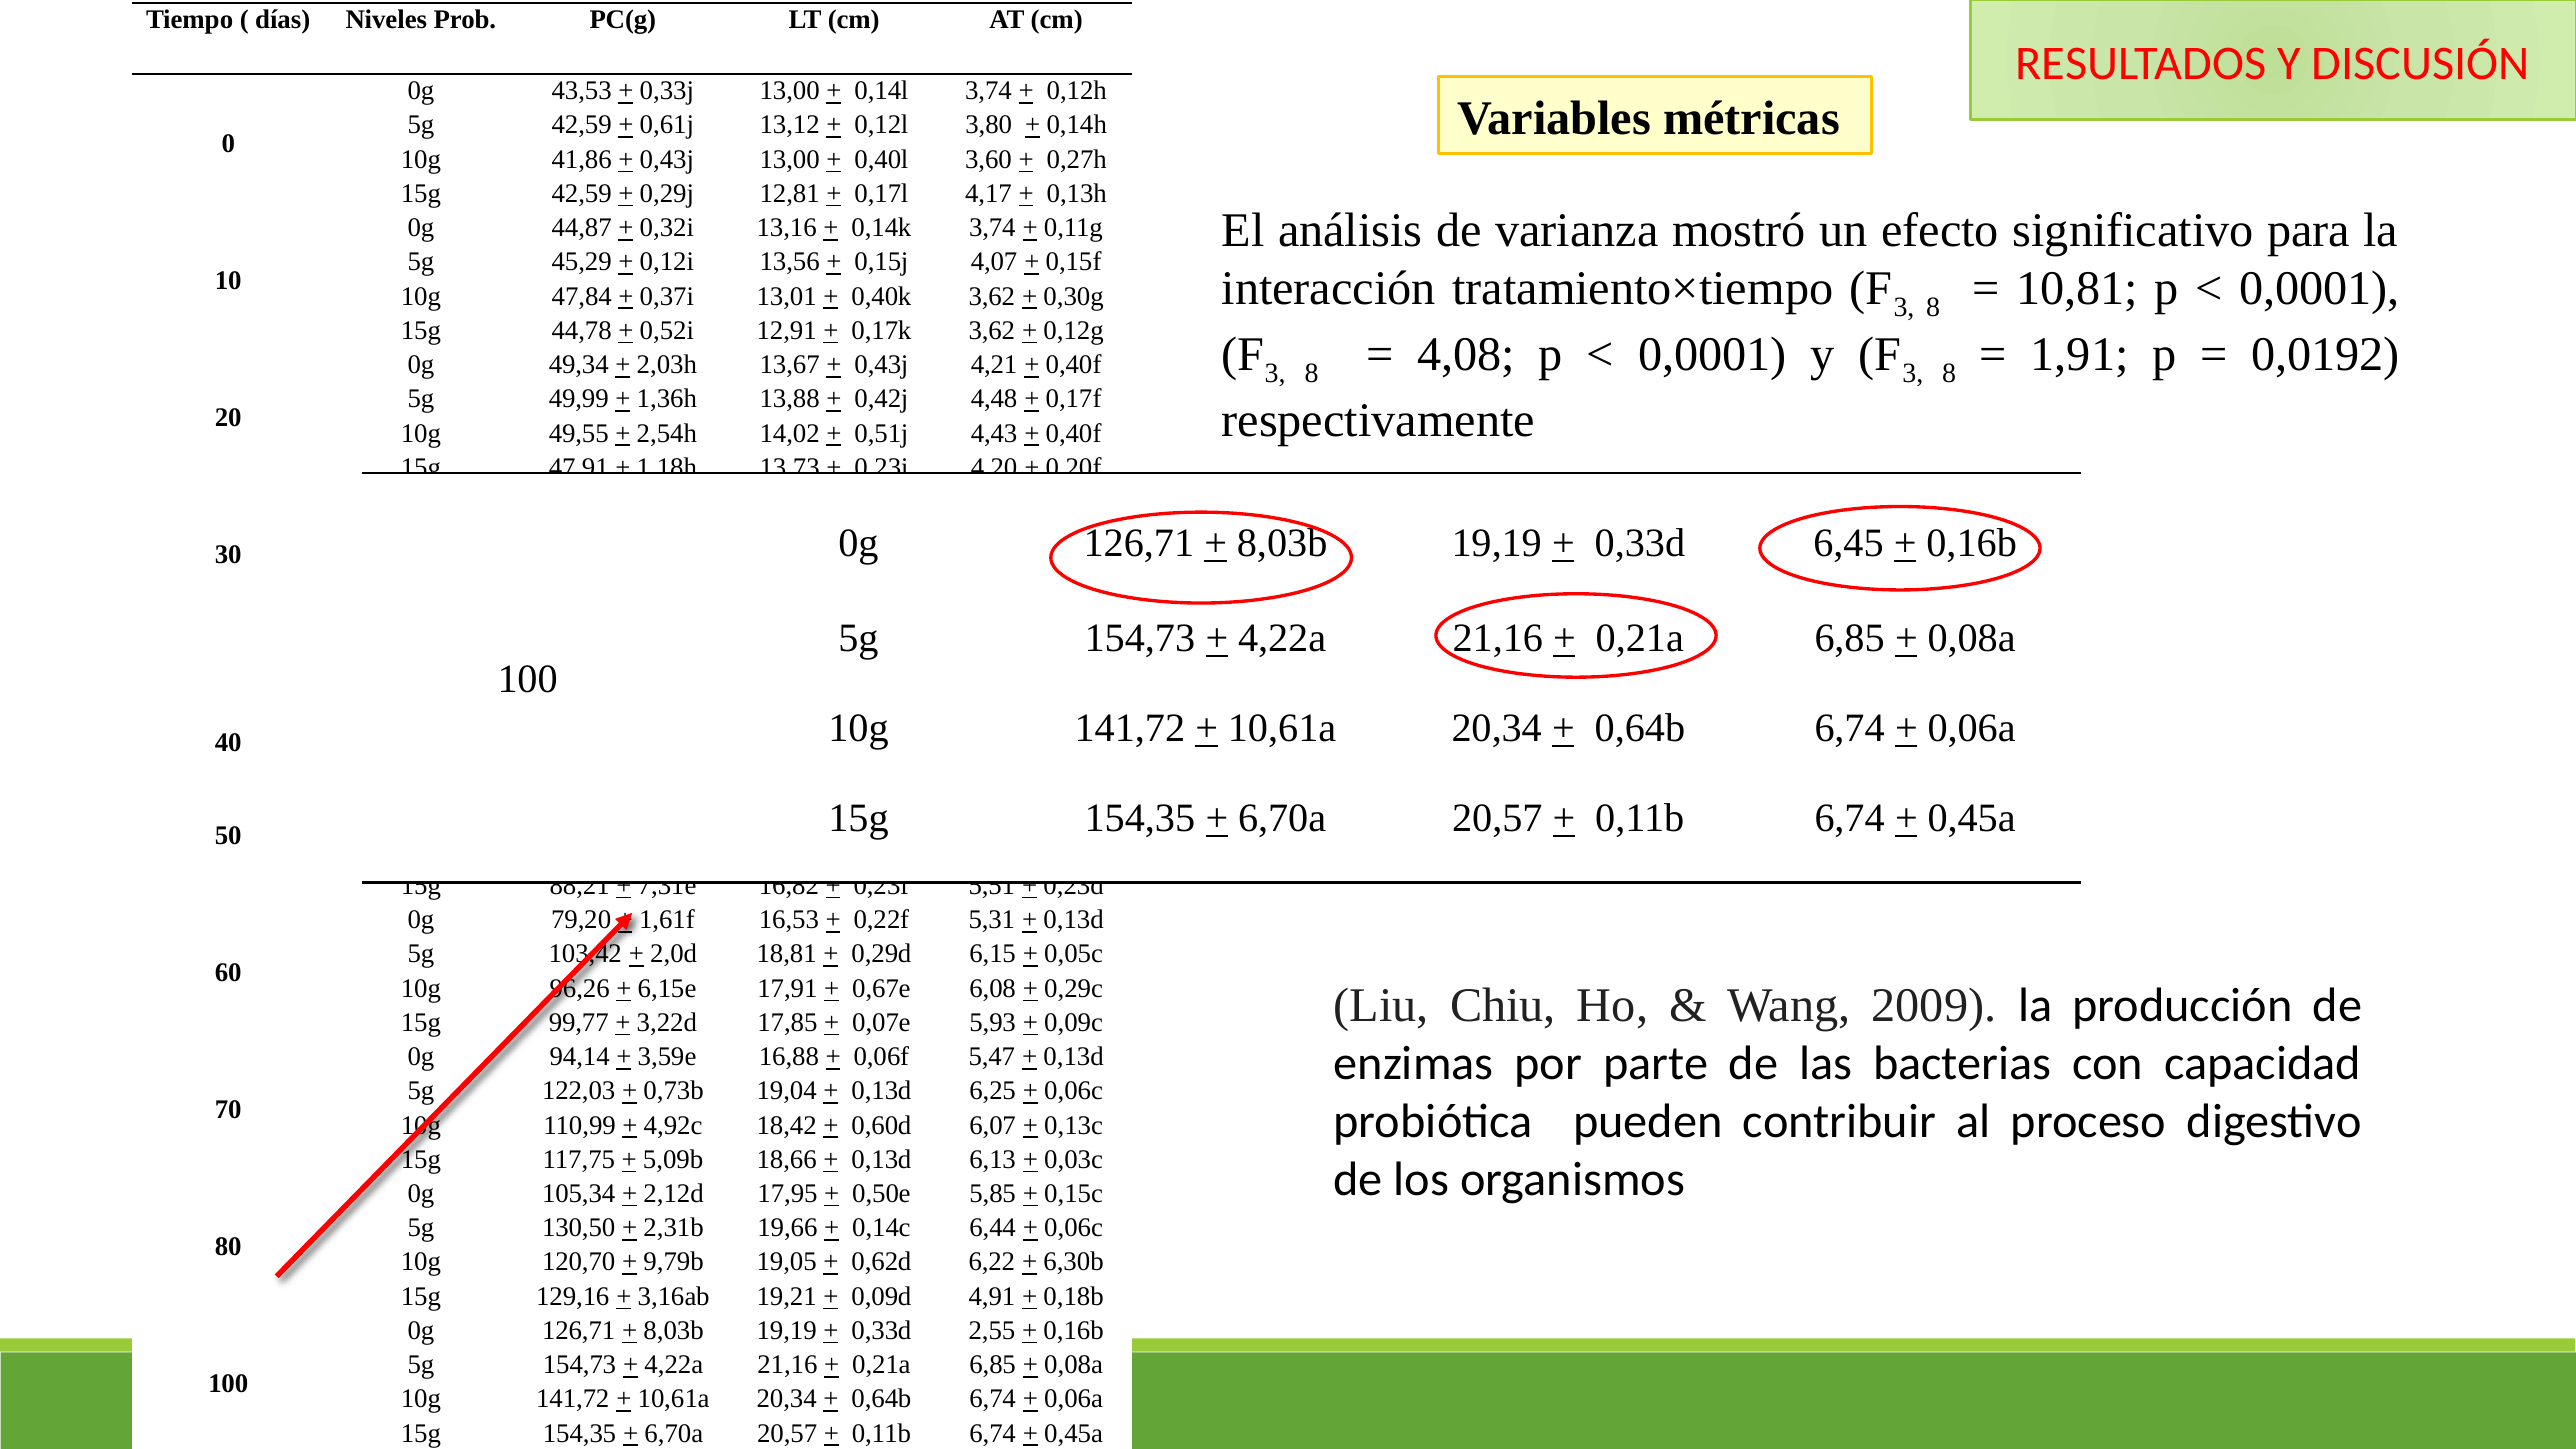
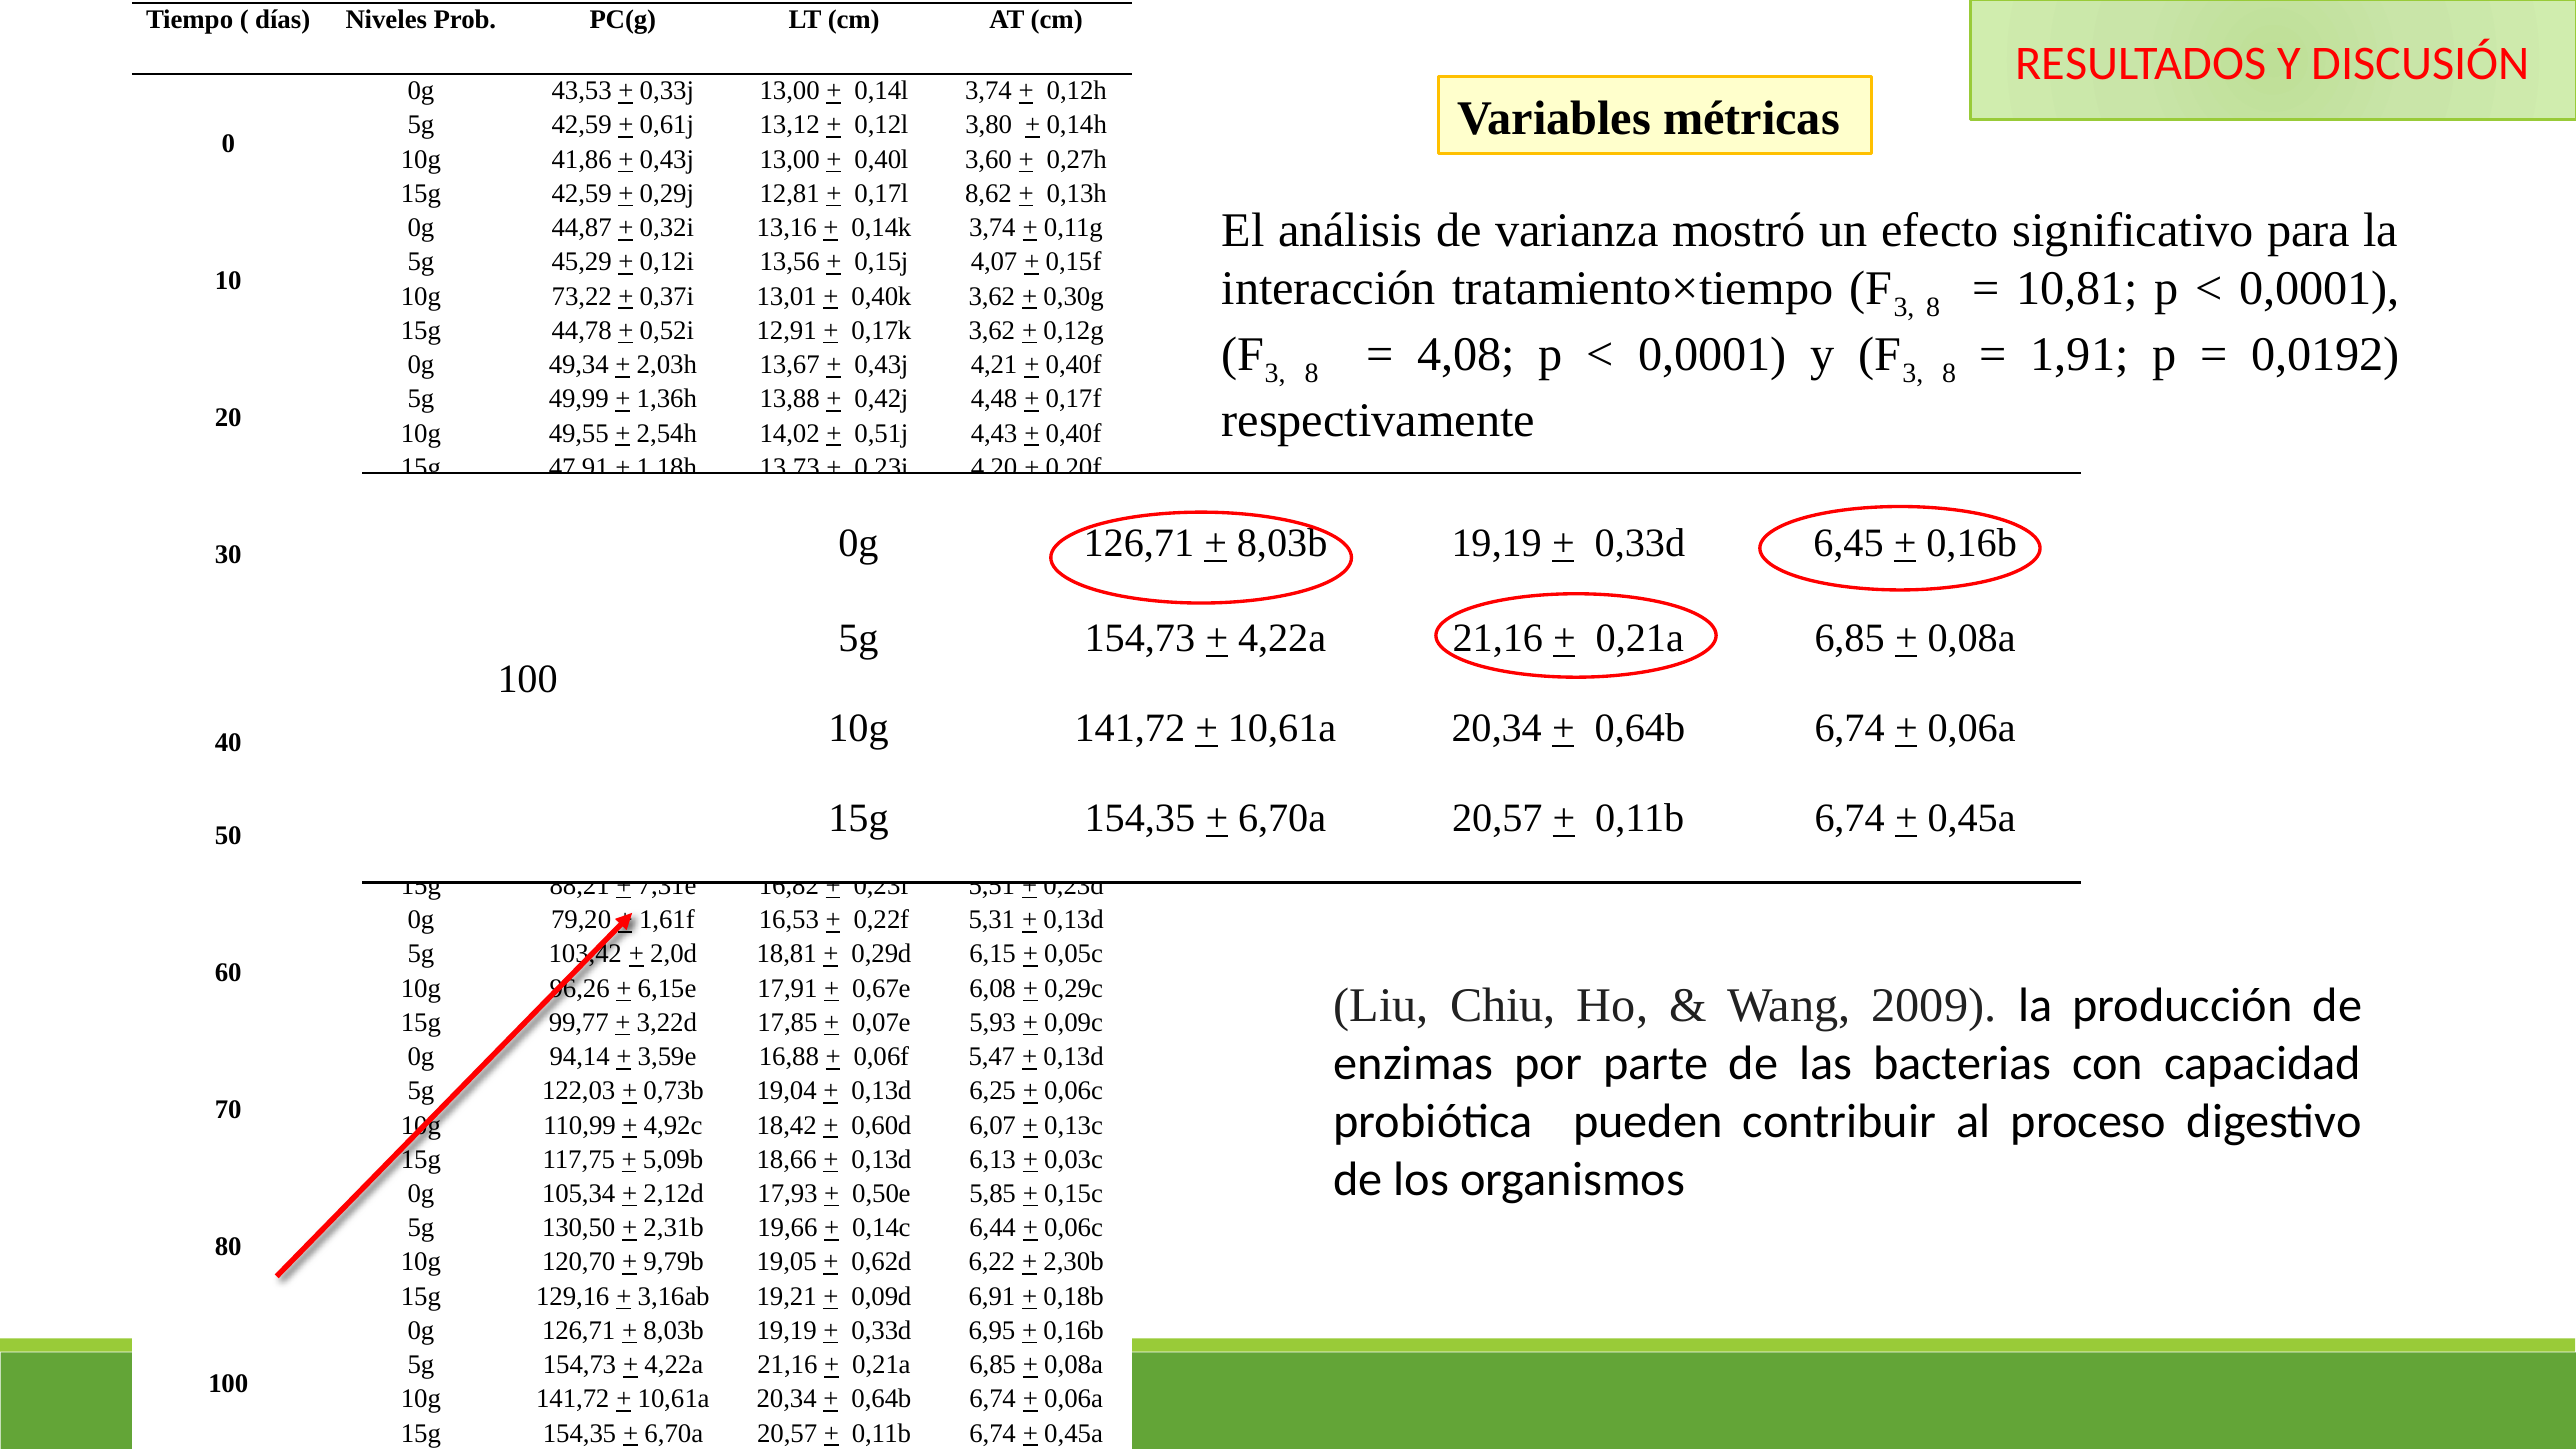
4,17: 4,17 -> 8,62 (988, 194)
47,84: 47,84 -> 73,22 (582, 296)
17,95: 17,95 -> 17,93 (788, 1194)
6,30b: 6,30b -> 2,30b (1074, 1262)
4,91: 4,91 -> 6,91 (992, 1296)
2,55: 2,55 -> 6,95 (992, 1331)
